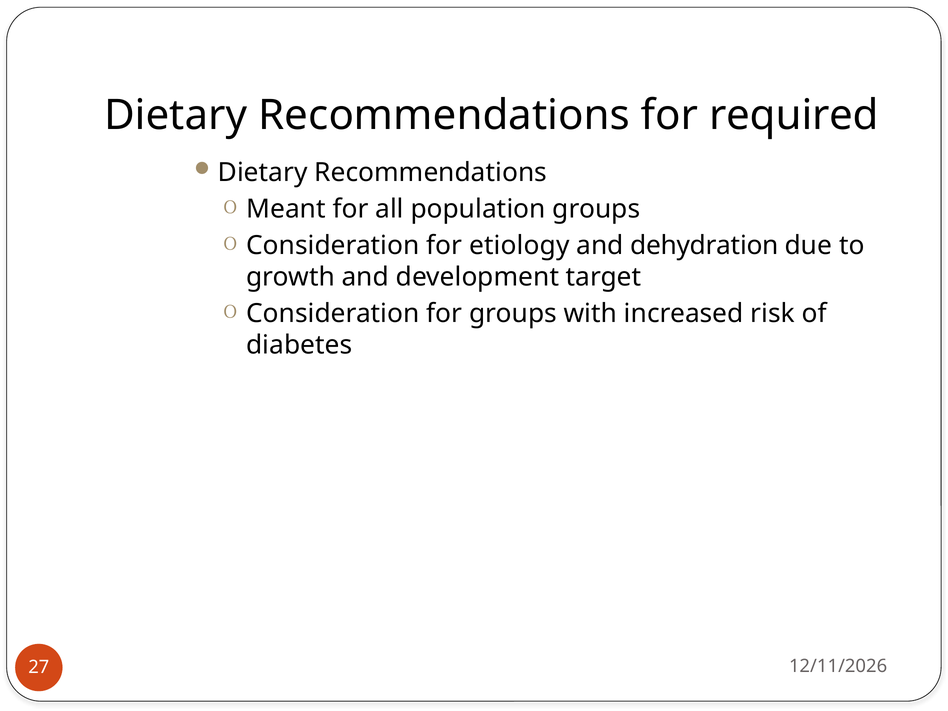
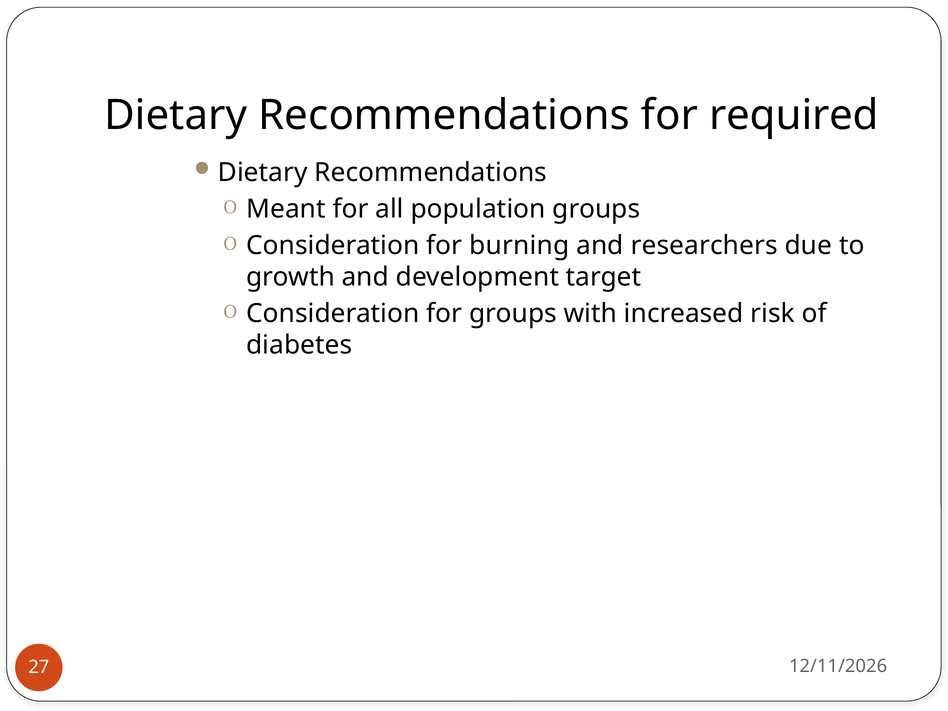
etiology: etiology -> burning (519, 245)
dehydration: dehydration -> researchers (704, 245)
